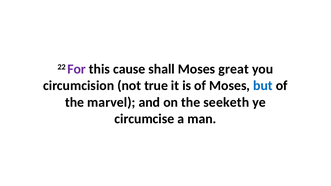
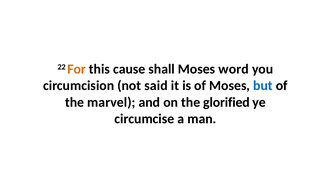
For colour: purple -> orange (77, 69)
great: great -> word (234, 69)
true: true -> said (156, 86)
seeketh: seeketh -> glorified (226, 102)
